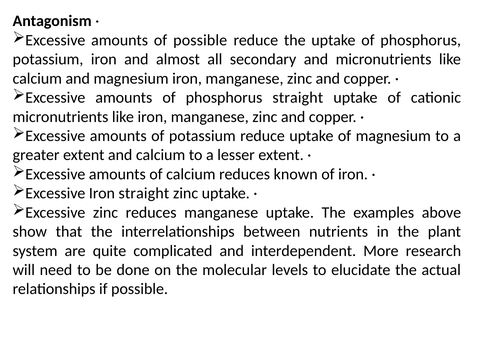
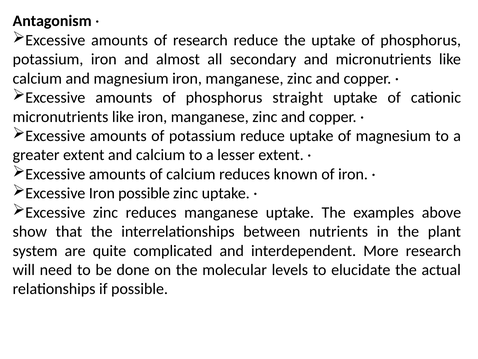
of possible: possible -> research (200, 40)
Iron straight: straight -> possible (144, 193)
